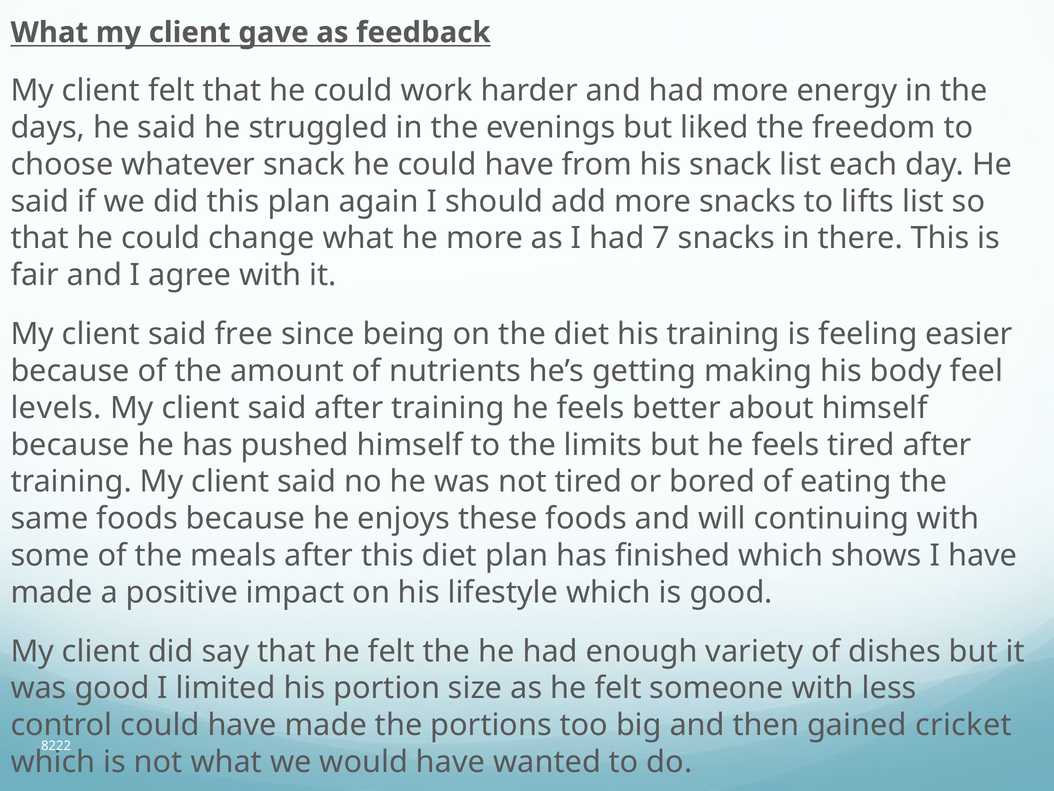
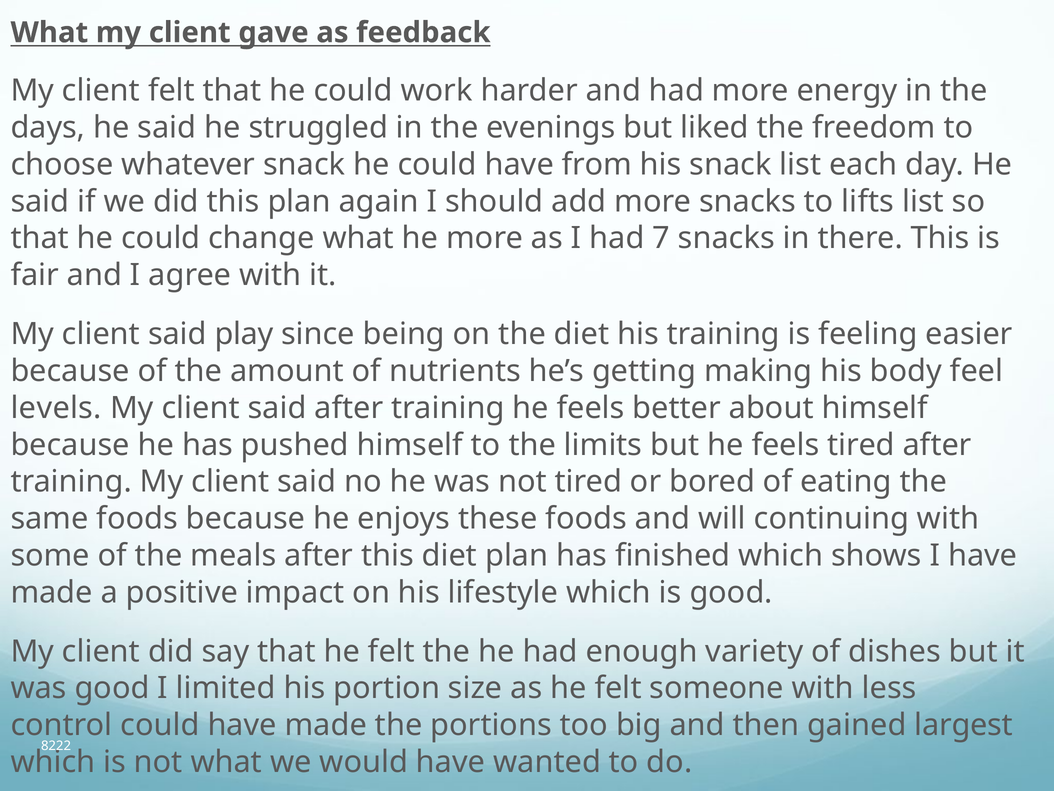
free: free -> play (244, 334)
cricket: cricket -> largest (964, 725)
